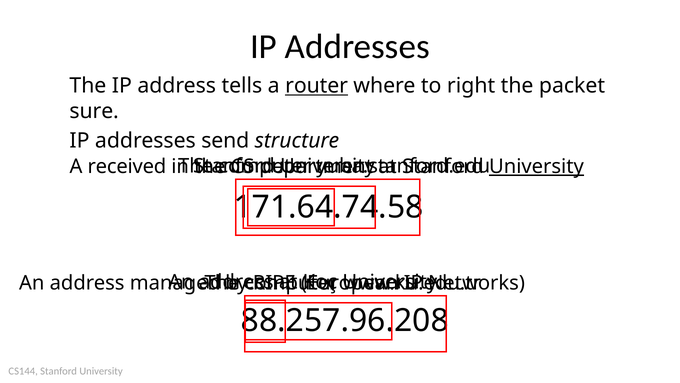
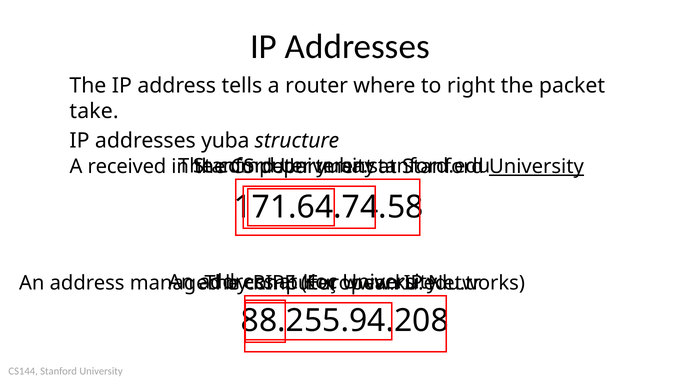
router underline: present -> none (317, 86)
sure: sure -> take (94, 111)
send: send -> yuba (225, 141)
88.257.96.208: 88.257.96.208 -> 88.255.94.208 (345, 320)
